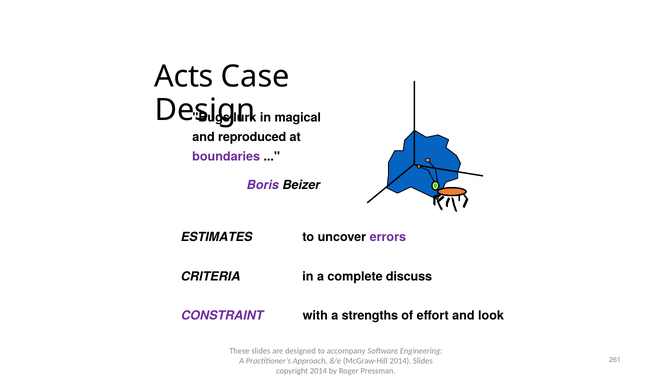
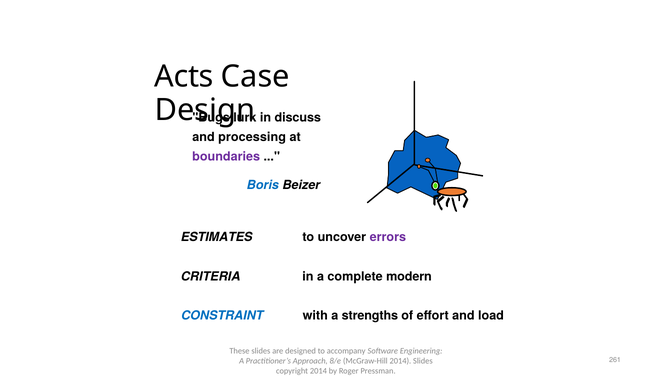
magical: magical -> discuss (298, 117)
reproduced: reproduced -> processing (252, 137)
Boris colour: purple -> blue (263, 185)
discuss: discuss -> modern (409, 276)
CONSTRAINT colour: purple -> blue (222, 316)
look: look -> load (491, 316)
